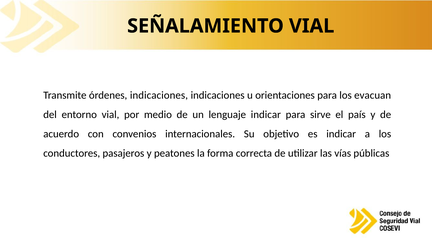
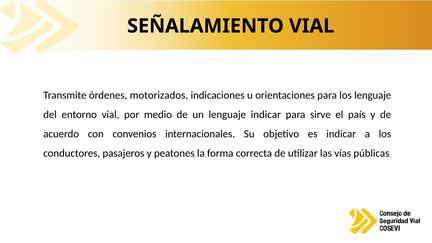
órdenes indicaciones: indicaciones -> motorizados (159, 95)
los evacuan: evacuan -> lenguaje (373, 95)
